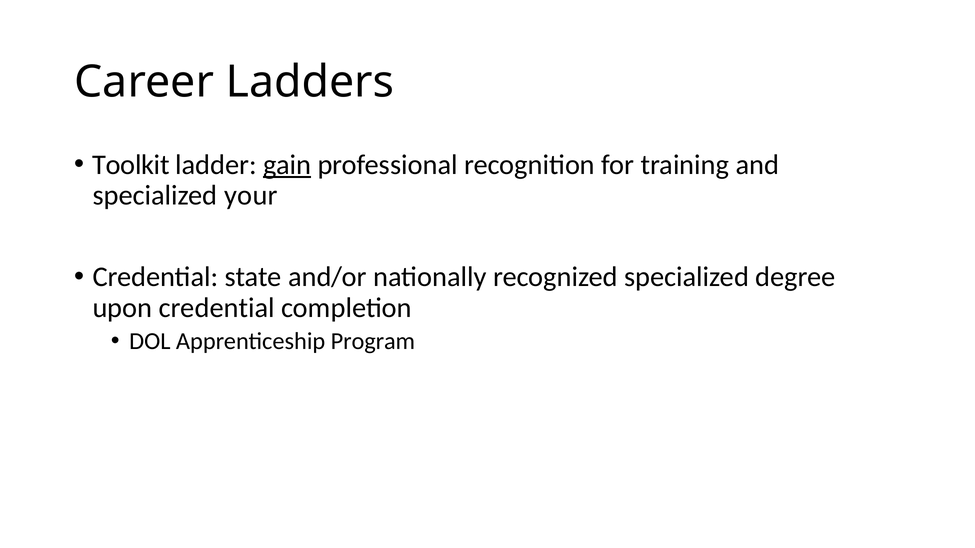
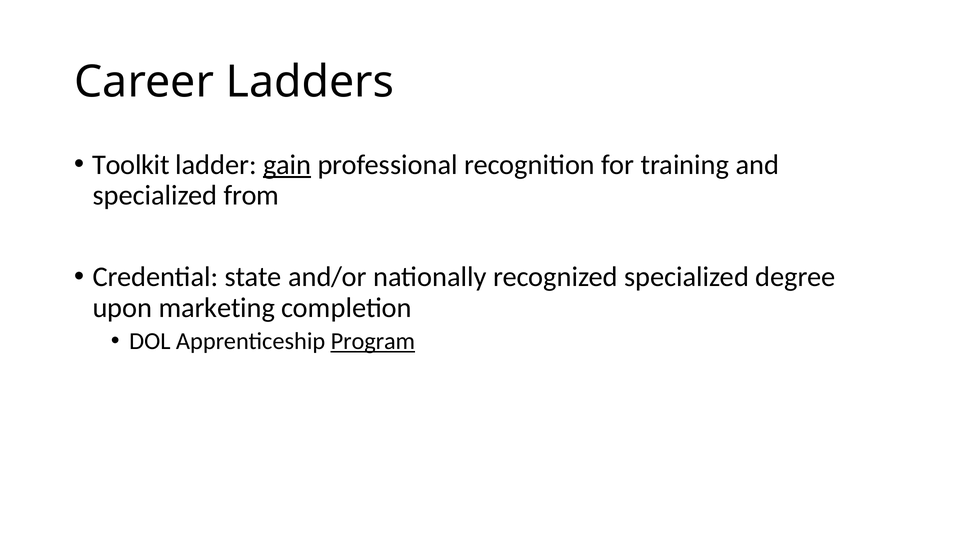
your: your -> from (251, 196)
upon credential: credential -> marketing (217, 308)
Program underline: none -> present (373, 342)
